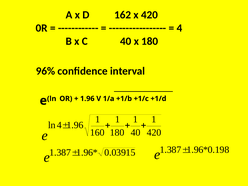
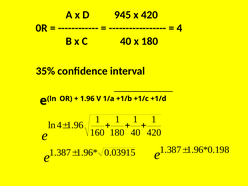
162: 162 -> 945 (123, 15)
96%: 96% -> 35% (45, 71)
